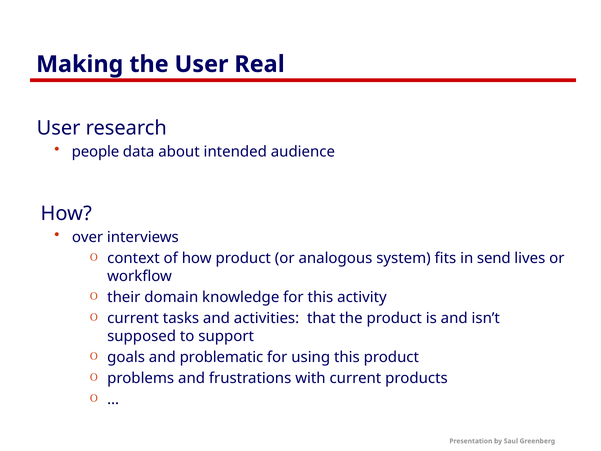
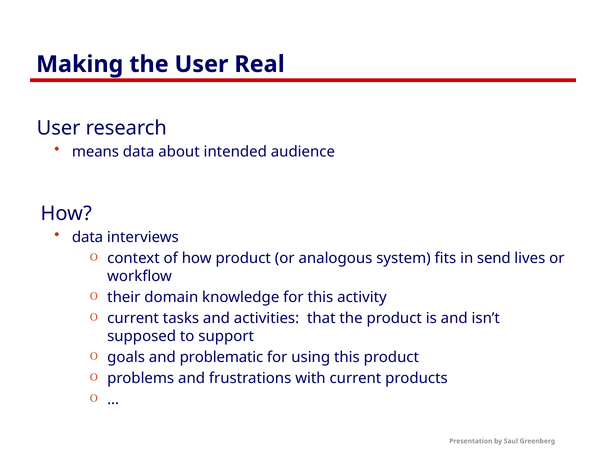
people: people -> means (95, 152)
over: over -> data (88, 237)
